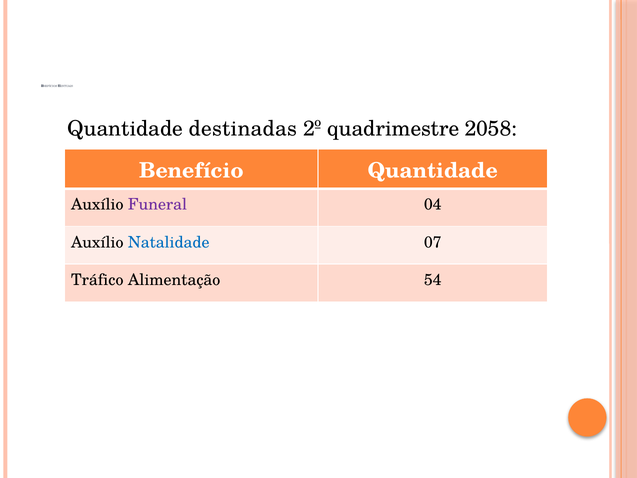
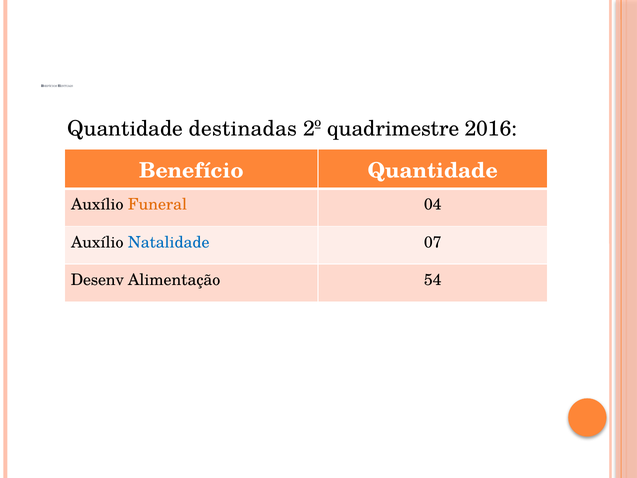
2058: 2058 -> 2016 (491, 129)
Funeral colour: purple -> orange (157, 204)
Tráfico: Tráfico -> Desenv (97, 280)
